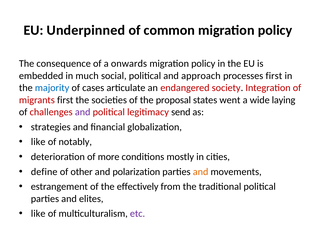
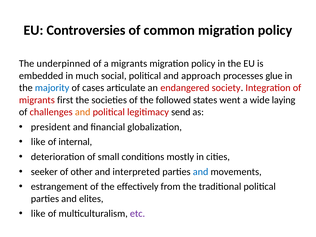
Underpinned: Underpinned -> Controversies (86, 30)
consequence: consequence -> underpinned (64, 64)
a onwards: onwards -> migrants (129, 64)
processes first: first -> glue (274, 76)
proposal: proposal -> followed (173, 100)
and colour: purple -> orange (83, 112)
strategies: strategies -> president (51, 127)
notably: notably -> internal (75, 142)
more: more -> small (109, 157)
define: define -> seeker (44, 172)
polarization: polarization -> interpreted (136, 172)
and colour: orange -> blue (201, 172)
